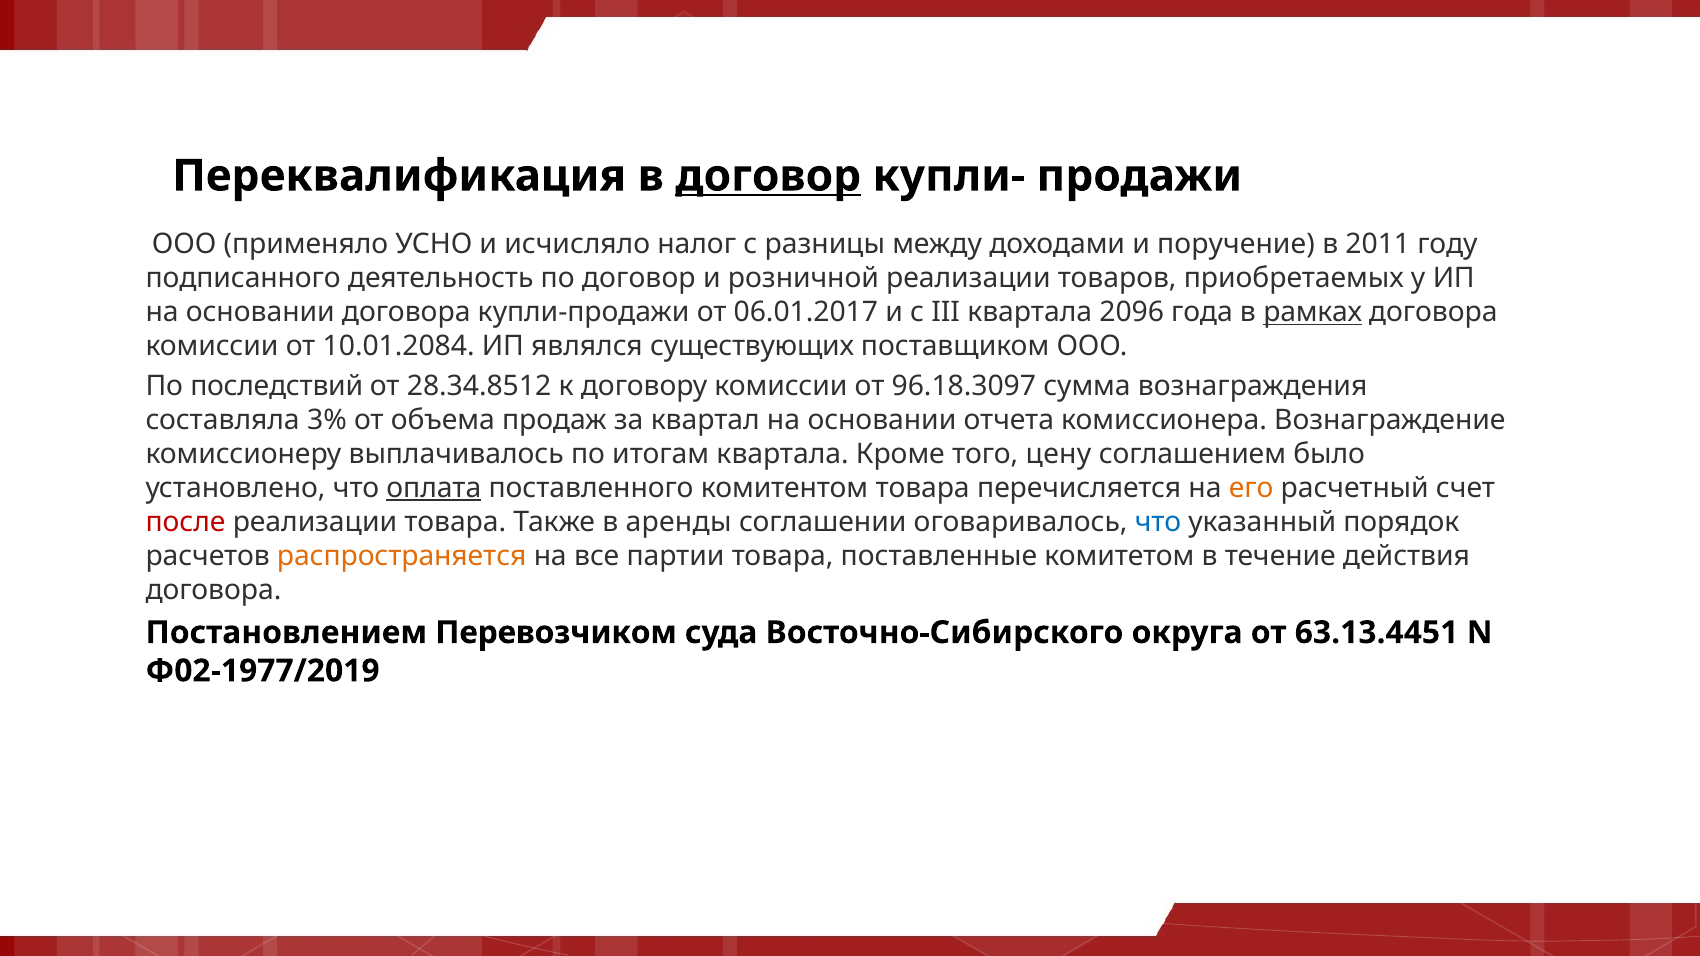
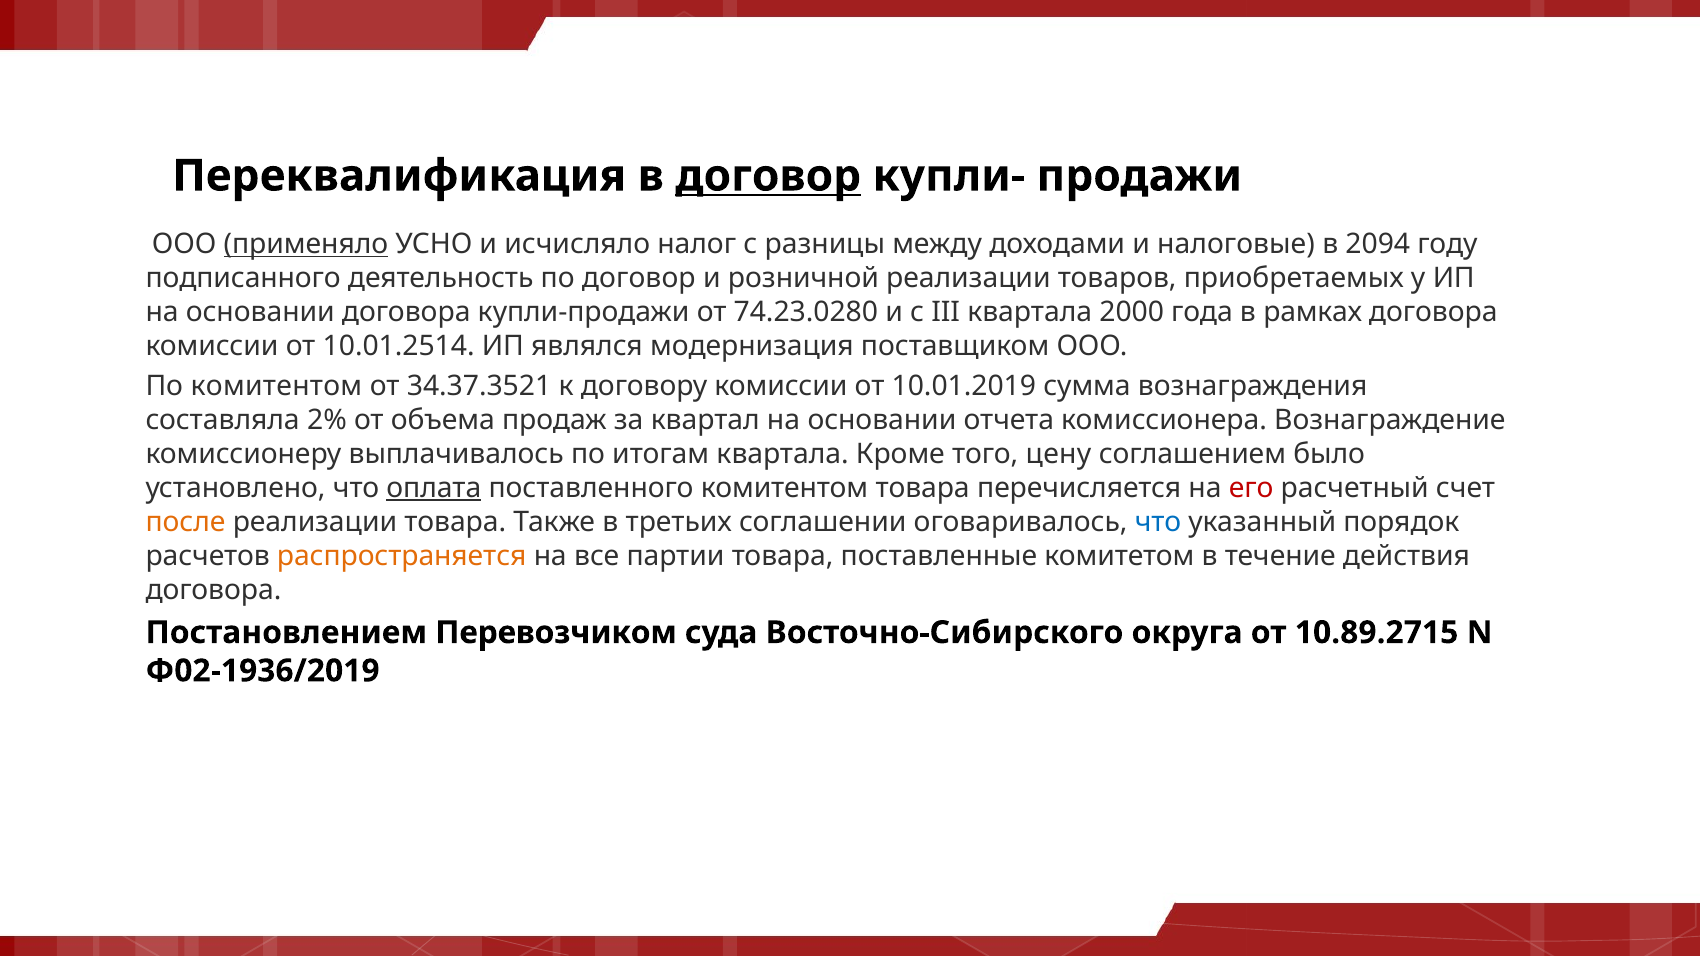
применяло underline: none -> present (306, 245)
поручение: поручение -> налоговые (1236, 245)
2011: 2011 -> 2094 (1378, 245)
06.01.2017: 06.01.2017 -> 74.23.0280 (806, 313)
2096: 2096 -> 2000 (1132, 313)
рамках underline: present -> none (1313, 313)
10.01.2084: 10.01.2084 -> 10.01.2514 (399, 347)
существующих: существующих -> модернизация (752, 347)
По последствий: последствий -> комитентом (276, 386)
28.34.8512: 28.34.8512 -> 34.37.3521 (479, 386)
96.18.3097: 96.18.3097 -> 10.01.2019 (964, 386)
3%: 3% -> 2% (327, 420)
его colour: orange -> red (1251, 488)
после colour: red -> orange (186, 522)
аренды: аренды -> третьих (679, 522)
63.13.4451: 63.13.4451 -> 10.89.2715 (1377, 633)
Ф02-1977/2019: Ф02-1977/2019 -> Ф02-1936/2019 (263, 671)
